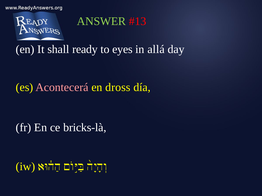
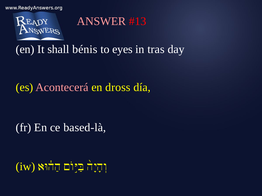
ANSWER colour: light green -> pink (101, 21)
ready: ready -> bénis (85, 49)
allá: allá -> tras (156, 49)
bricks-là: bricks-là -> based-là (85, 128)
